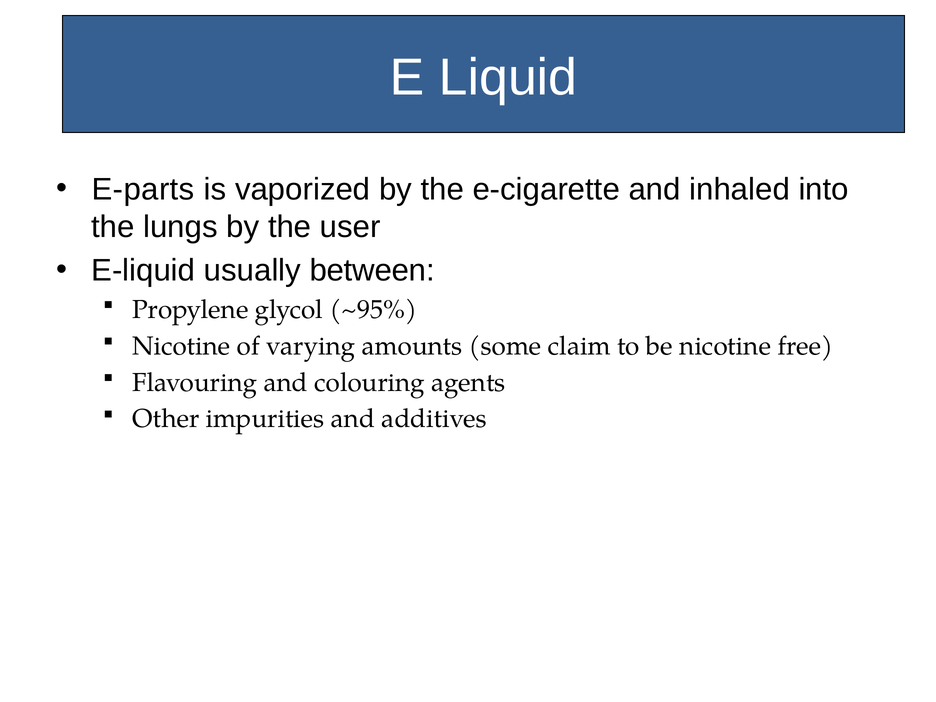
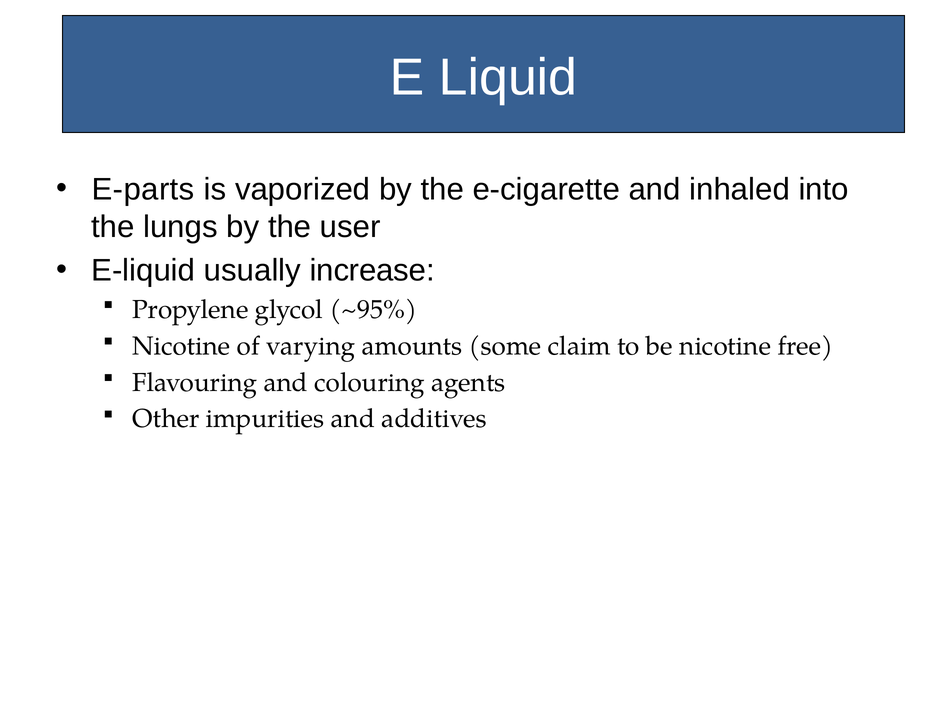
between: between -> increase (372, 271)
